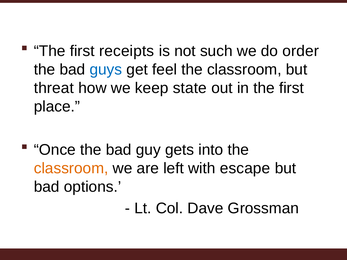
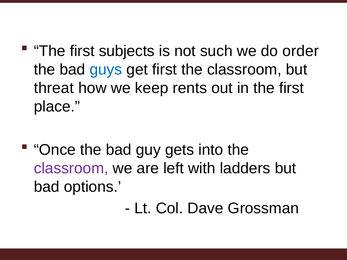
receipts: receipts -> subjects (127, 51)
get feel: feel -> first (165, 70)
state: state -> rents (190, 88)
classroom colour: orange -> purple (71, 168)
escape: escape -> ladders (245, 168)
